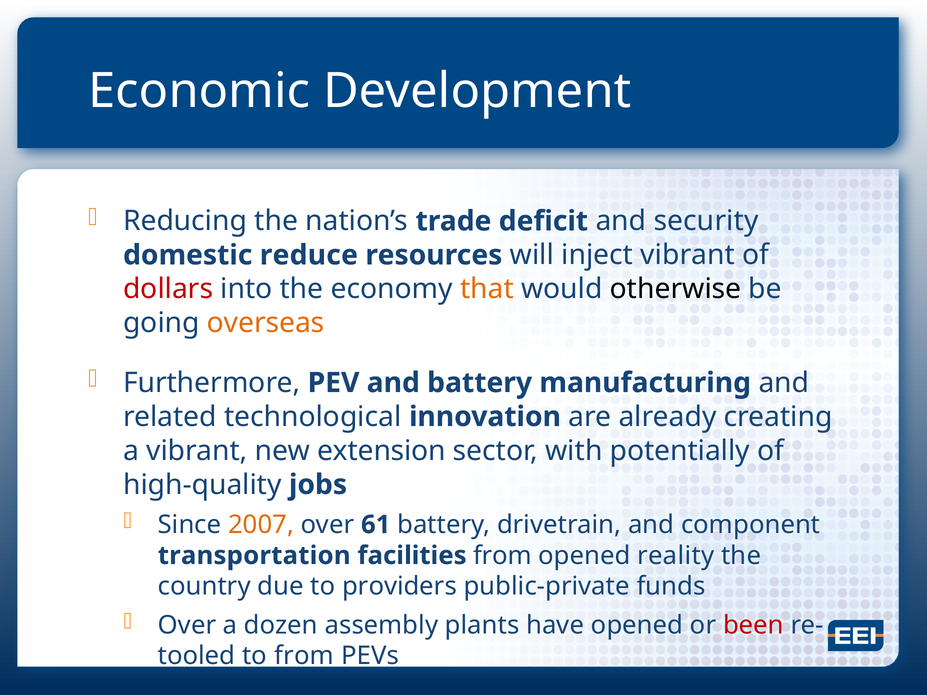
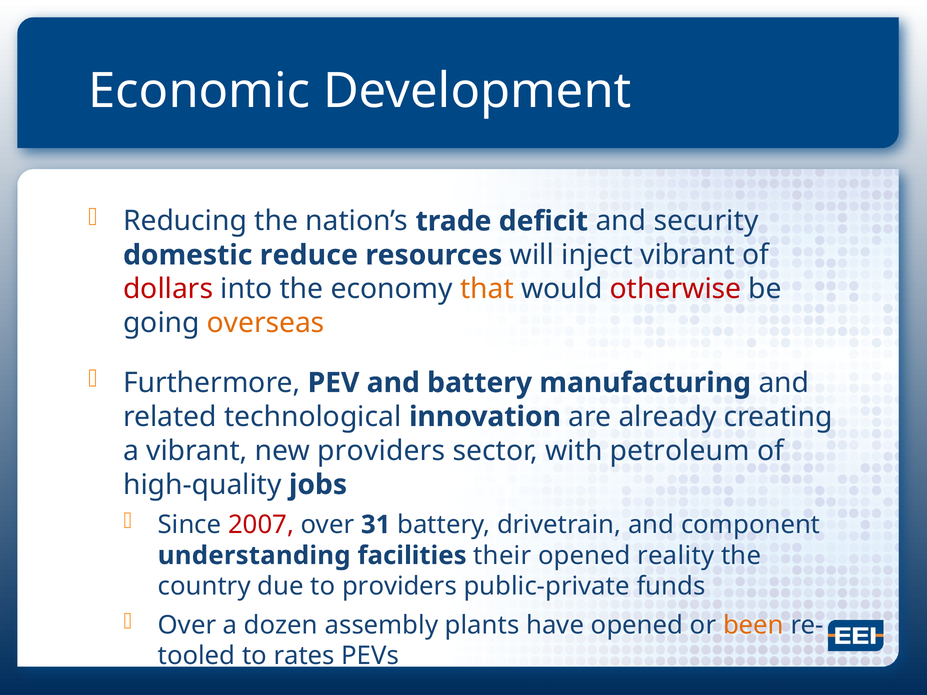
otherwise colour: black -> red (676, 289)
new extension: extension -> providers (381, 451)
potentially: potentially -> petroleum (680, 451)
2007 colour: orange -> red (261, 525)
61: 61 -> 31 (376, 525)
transportation: transportation -> understanding (254, 556)
facilities from: from -> their (502, 556)
been colour: red -> orange (753, 625)
to from: from -> rates (304, 656)
